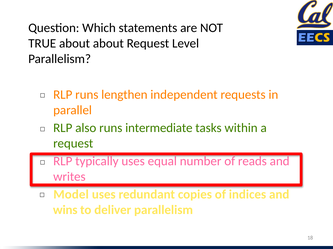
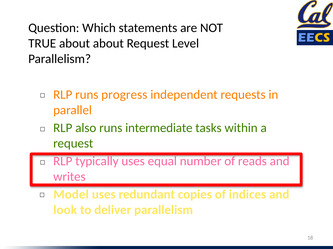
lengthen: lengthen -> progress (124, 95)
wins: wins -> look (65, 210)
